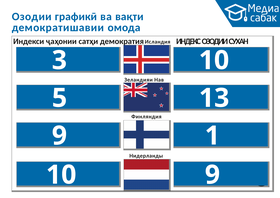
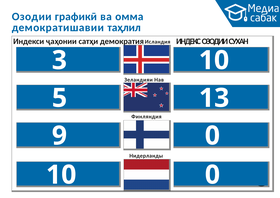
вақти: вақти -> омма (129, 17)
омода: омода -> таҳлил (124, 28)
9 1: 1 -> 0 (212, 136)
10 9: 9 -> 0 (212, 175)
